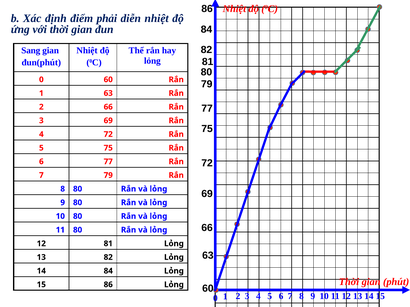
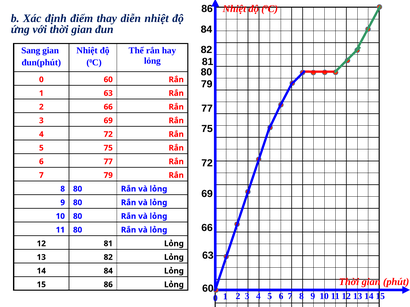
phải: phải -> thay (107, 19)
